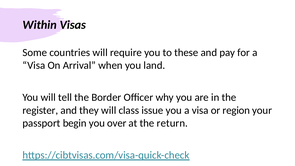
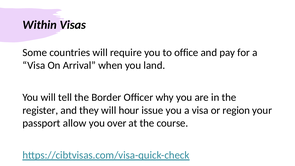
these: these -> office (186, 52)
class: class -> hour (129, 110)
begin: begin -> allow (75, 123)
return: return -> course (172, 123)
